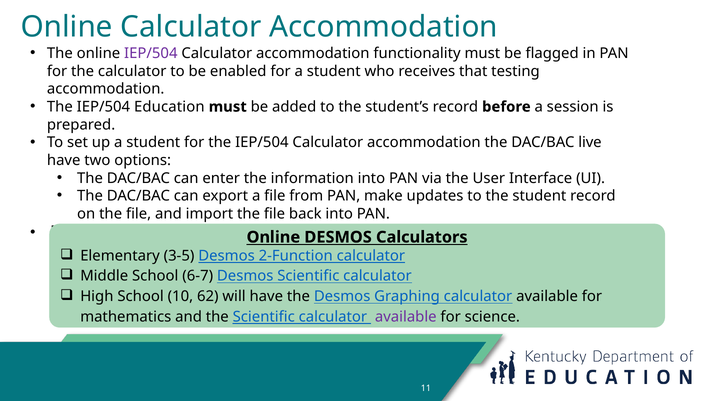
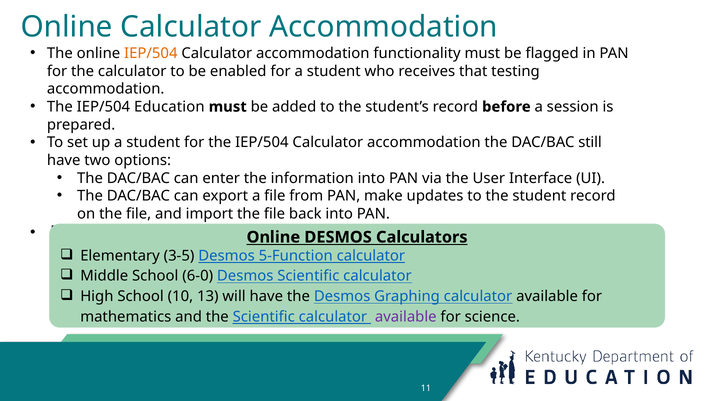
IEP/504 colour: purple -> orange (151, 53)
live: live -> still (590, 143)
2-Function: 2-Function -> 5-Function (296, 256)
6-7: 6-7 -> 6-0 (198, 277)
62: 62 -> 13 (208, 297)
